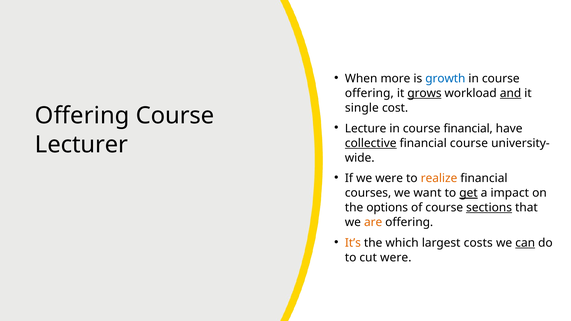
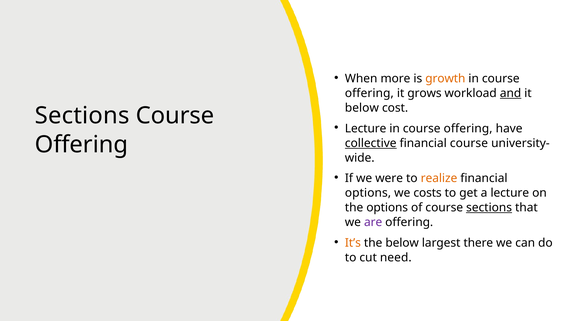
growth colour: blue -> orange (445, 79)
grows underline: present -> none (424, 93)
single: single -> below (362, 108)
Offering: Offering -> Sections (82, 116)
financial: financial -> offering (468, 129)
Lecturer: Lecturer -> Offering (82, 145)
courses: courses -> options (368, 193)
want: want -> costs (428, 193)
get underline: present -> none (469, 193)
a impact: impact -> lecture (510, 193)
are colour: orange -> purple (373, 222)
the which: which -> below (402, 243)
costs: costs -> there (478, 243)
can underline: present -> none (525, 243)
cut were: were -> need (396, 258)
